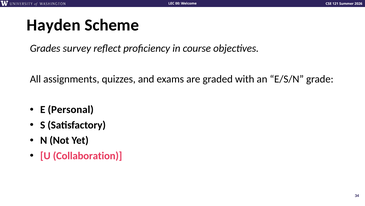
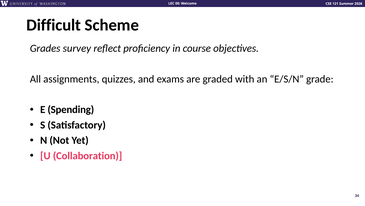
Hayden: Hayden -> Difficult (54, 25)
Personal: Personal -> Spending (71, 109)
